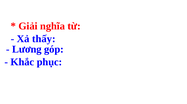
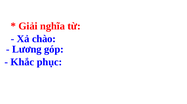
thấy: thấy -> chào (44, 39)
